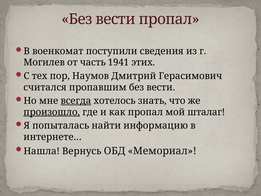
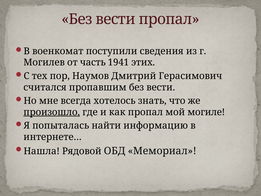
всегда underline: present -> none (76, 101)
шталаг: шталаг -> могиле (206, 112)
Вернусь: Вернусь -> Рядовой (82, 151)
